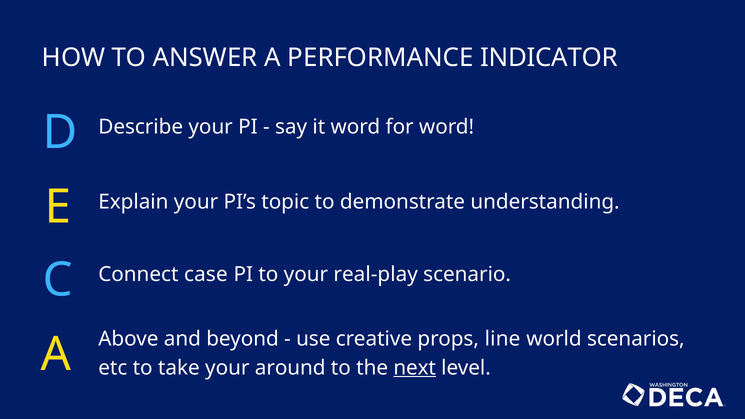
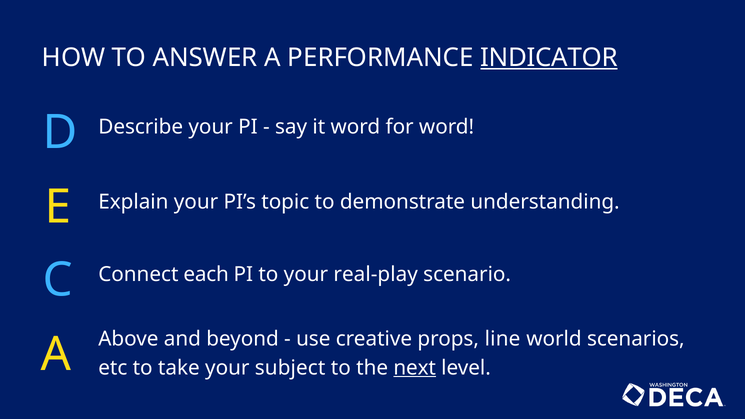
INDICATOR underline: none -> present (549, 58)
case: case -> each (206, 275)
around: around -> subject (290, 368)
